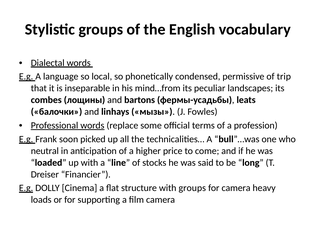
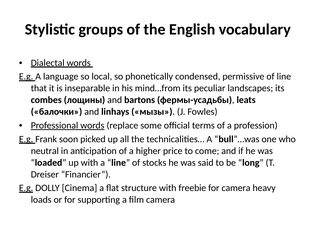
of trip: trip -> line (284, 77)
with groups: groups -> freebie (192, 188)
